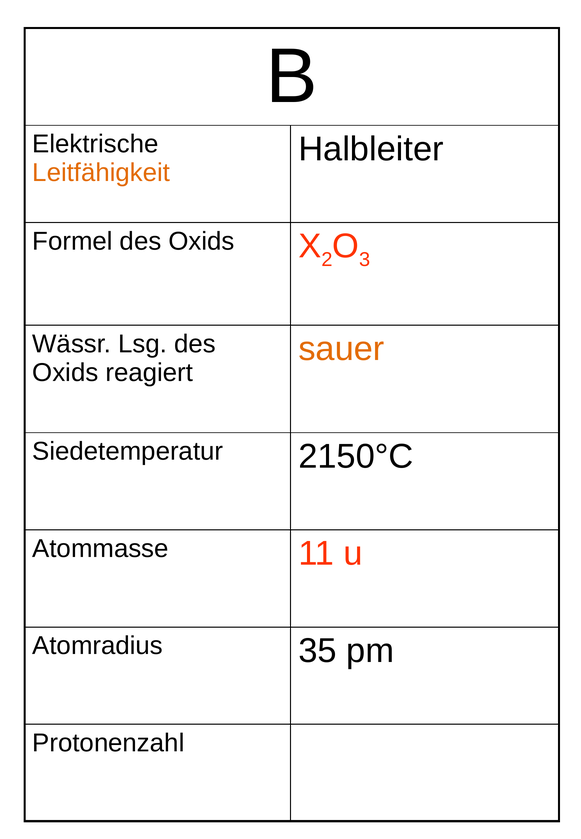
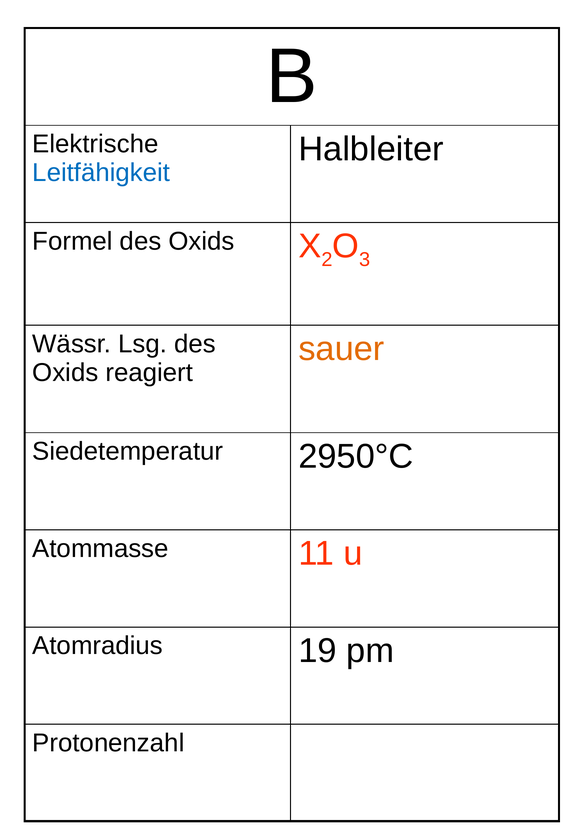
Leitfähigkeit colour: orange -> blue (101, 173)
2150°C: 2150°C -> 2950°C (356, 456)
35: 35 -> 19 (317, 651)
